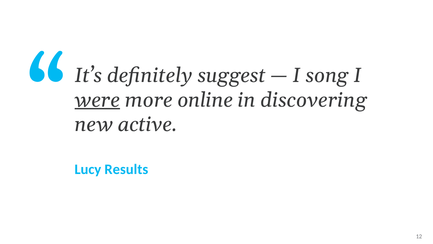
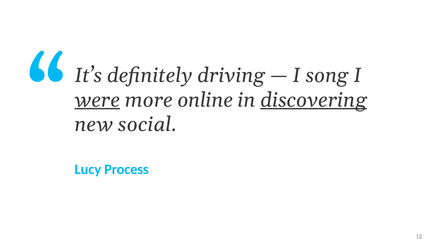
suggest: suggest -> driving (231, 75)
discovering underline: none -> present (314, 100)
active: active -> social (147, 124)
Results: Results -> Process (126, 169)
